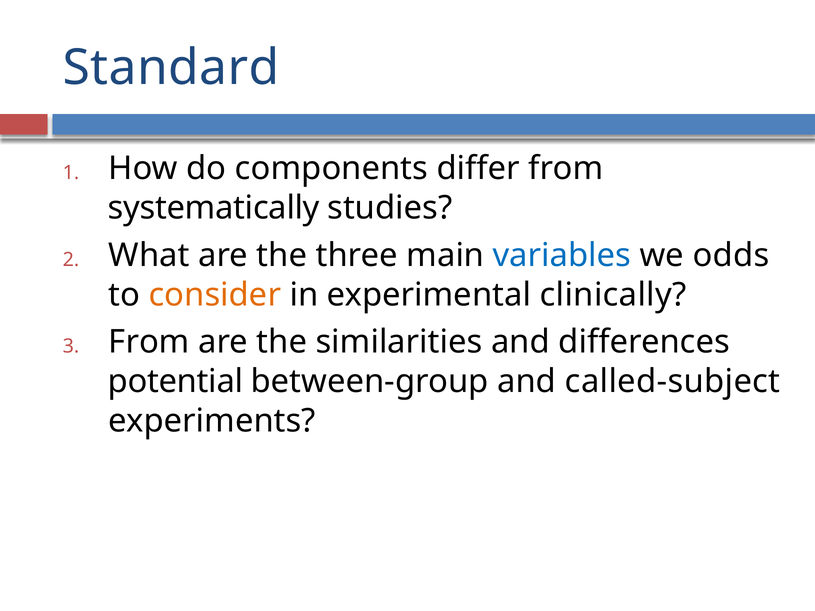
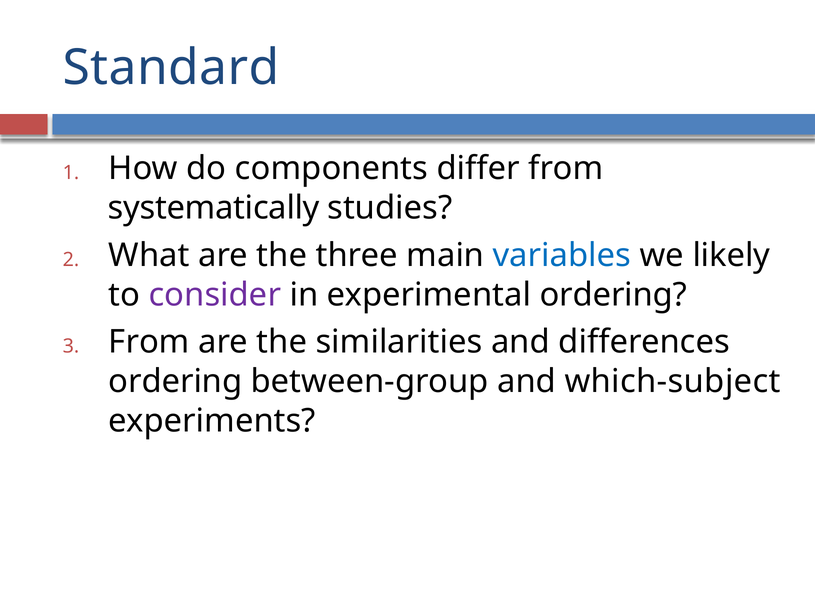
odds: odds -> likely (731, 255)
consider colour: orange -> purple (215, 295)
experimental clinically: clinically -> ordering (613, 295)
potential: potential -> ordering (175, 382)
called-subject: called-subject -> which-subject (673, 382)
